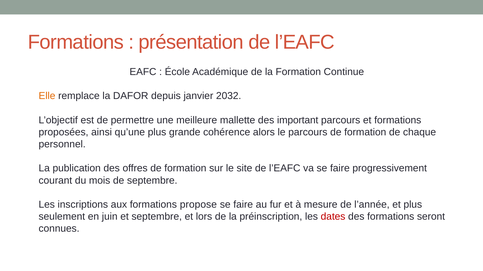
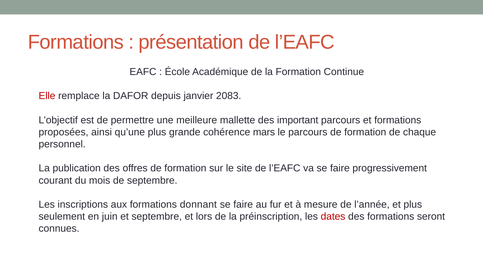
Elle colour: orange -> red (47, 96)
2032: 2032 -> 2083 (229, 96)
alors: alors -> mars (264, 132)
propose: propose -> donnant (198, 205)
